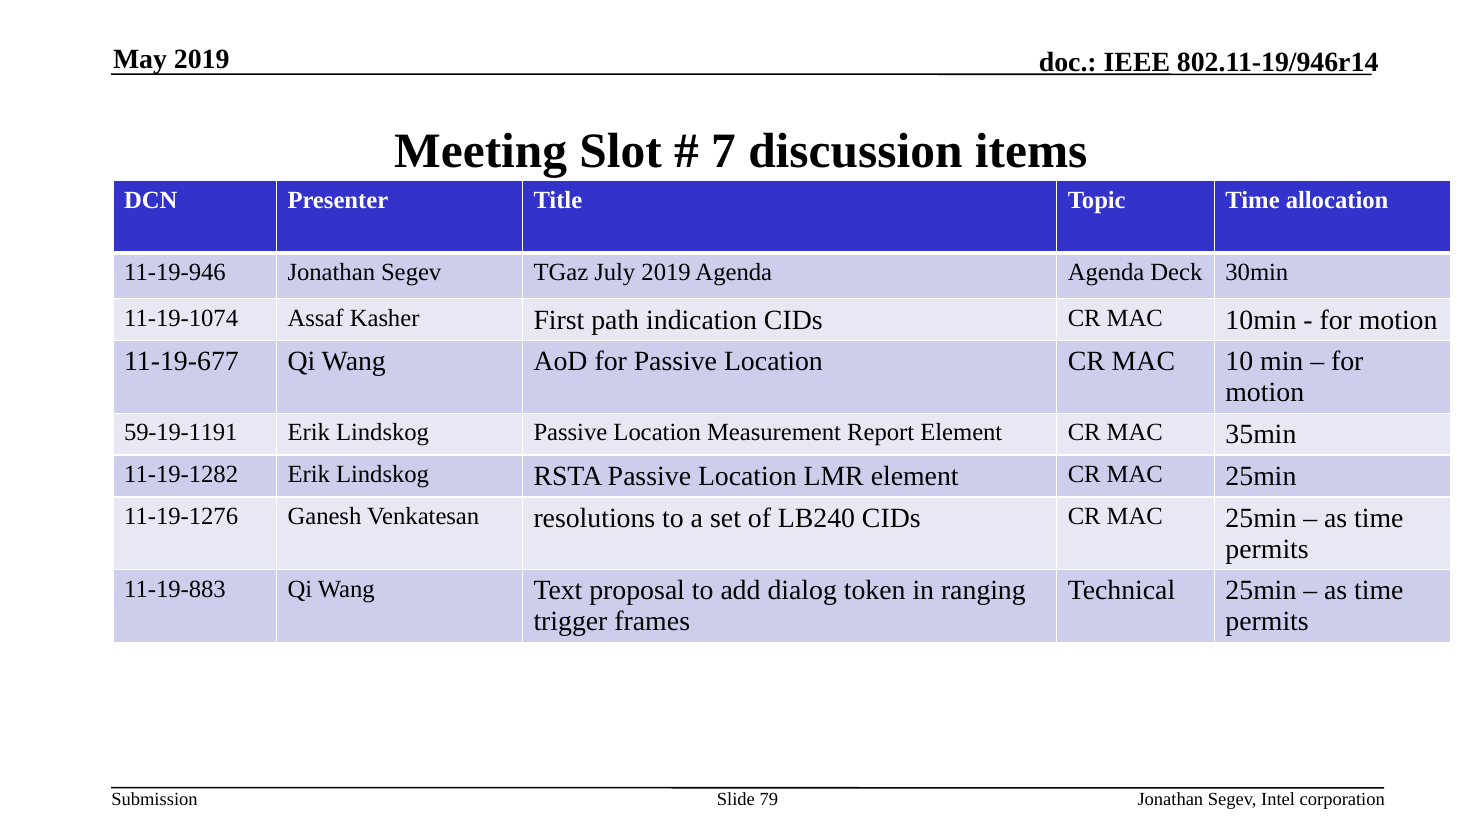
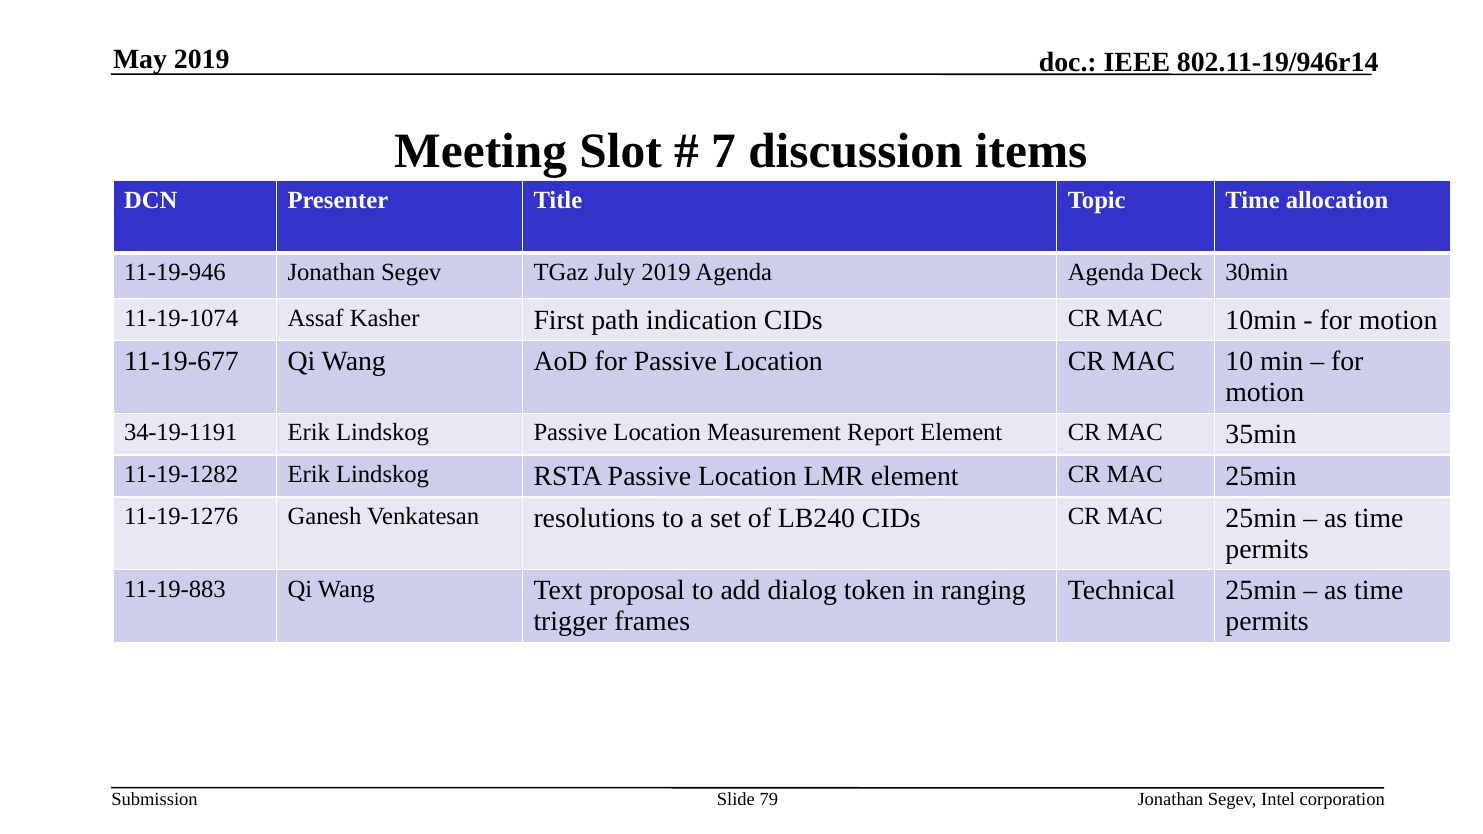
59-19-1191: 59-19-1191 -> 34-19-1191 (181, 433)
